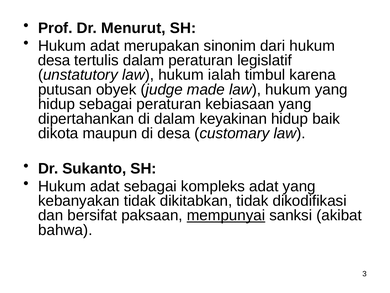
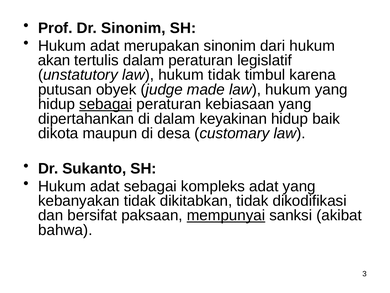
Dr Menurut: Menurut -> Sinonim (133, 28)
desa: desa -> akan (54, 60)
hukum ialah: ialah -> tidak (224, 75)
sebagai underline: none -> present (106, 104)
